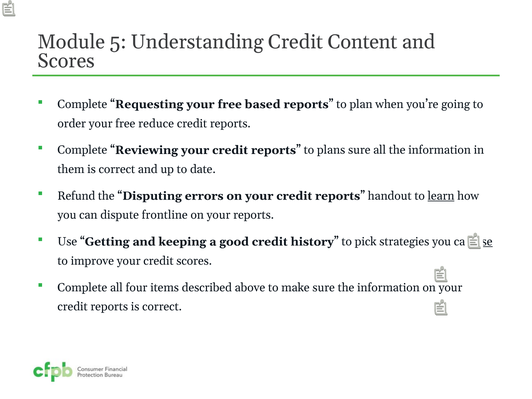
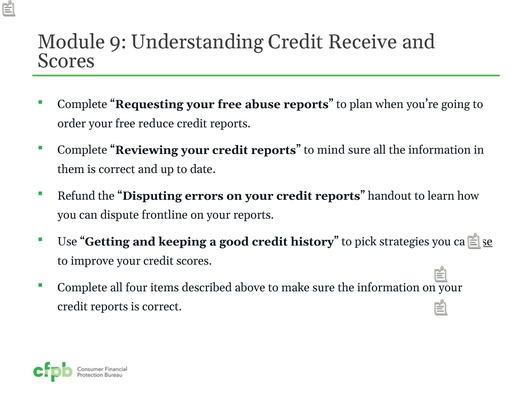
5: 5 -> 9 (118, 42)
Content: Content -> Receive (363, 42)
based: based -> abuse (263, 104)
plans: plans -> mind (331, 150)
learn underline: present -> none (441, 196)
